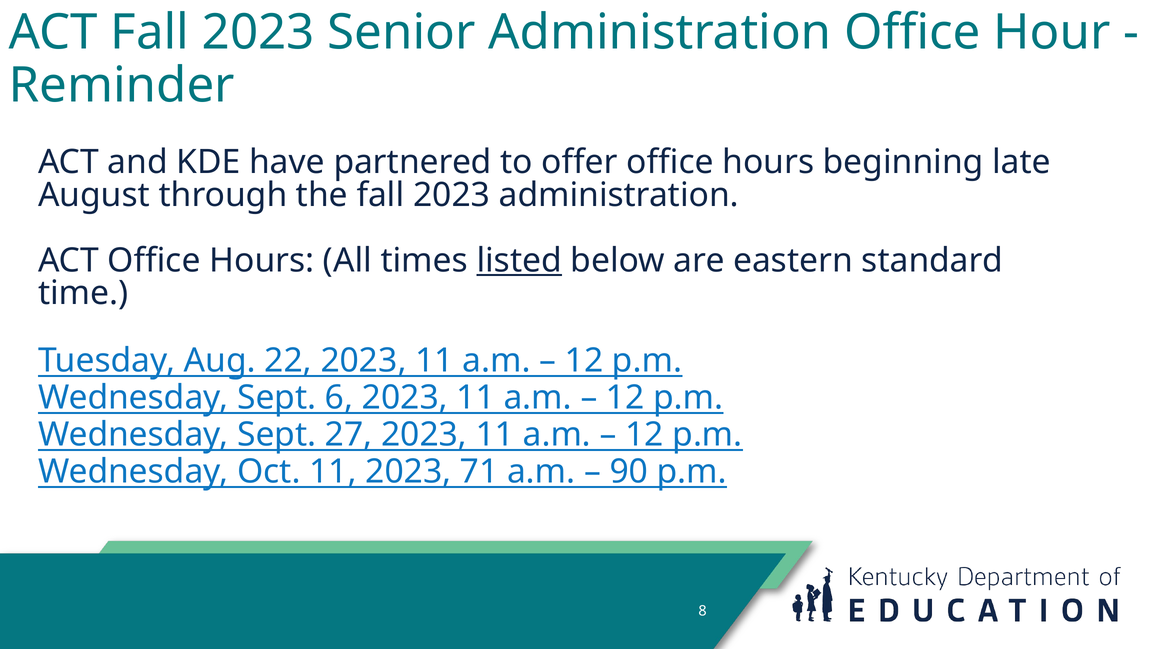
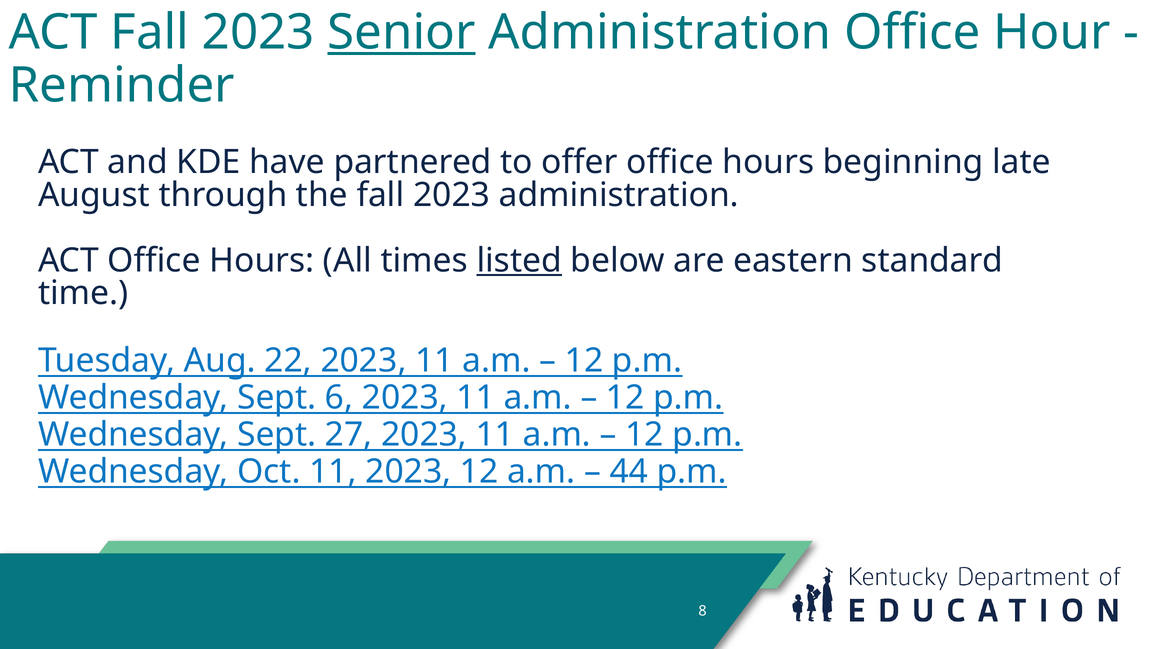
Senior underline: none -> present (402, 32)
2023 71: 71 -> 12 (479, 472)
90: 90 -> 44 (629, 472)
